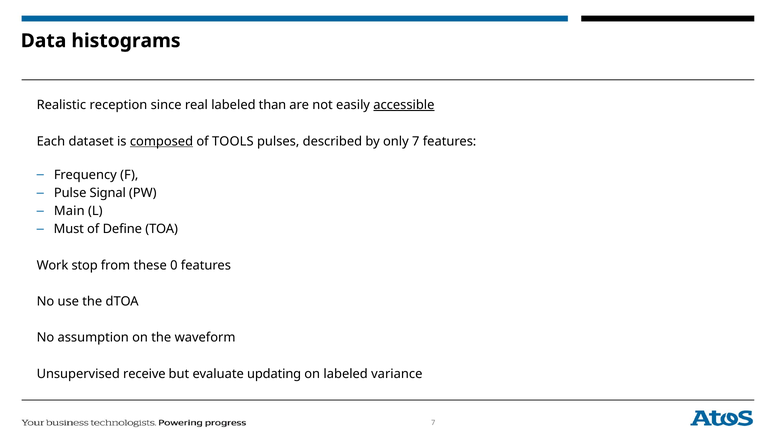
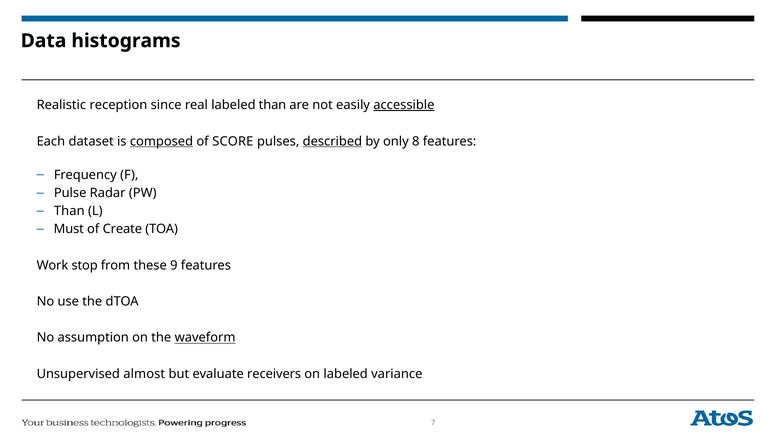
TOOLS: TOOLS -> SCORE (233, 141)
described underline: none -> present (332, 141)
only 7: 7 -> 8 (416, 141)
Signal: Signal -> Radar (108, 193)
Main: Main -> Than (69, 211)
Define: Define -> Create (122, 229)
0: 0 -> 9 (174, 265)
waveform underline: none -> present (205, 338)
receive: receive -> almost (144, 374)
updating: updating -> receivers (274, 374)
